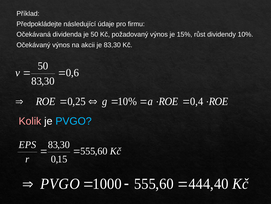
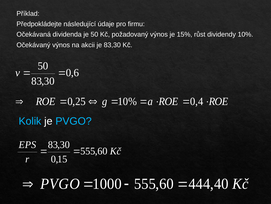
Kolik colour: pink -> light blue (30, 121)
